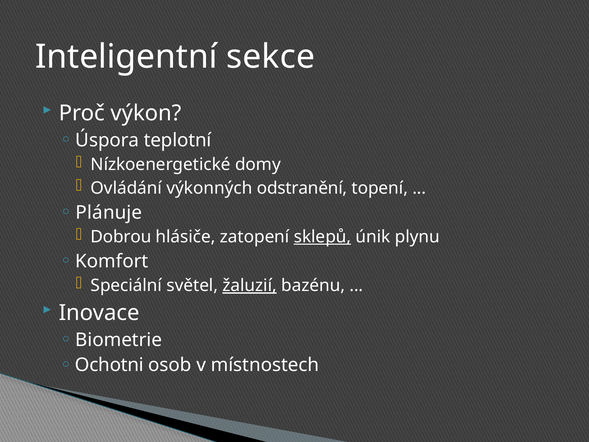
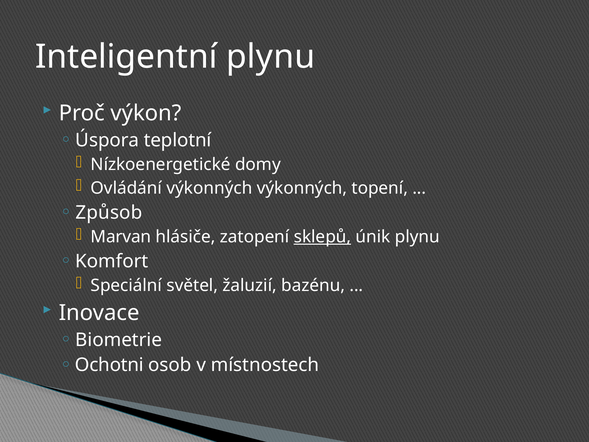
Inteligentní sekce: sekce -> plynu (271, 57)
výkonných odstranění: odstranění -> výkonných (302, 188)
Plánuje: Plánuje -> Způsob (109, 212)
Dobrou: Dobrou -> Marvan (121, 237)
žaluzií underline: present -> none (250, 285)
